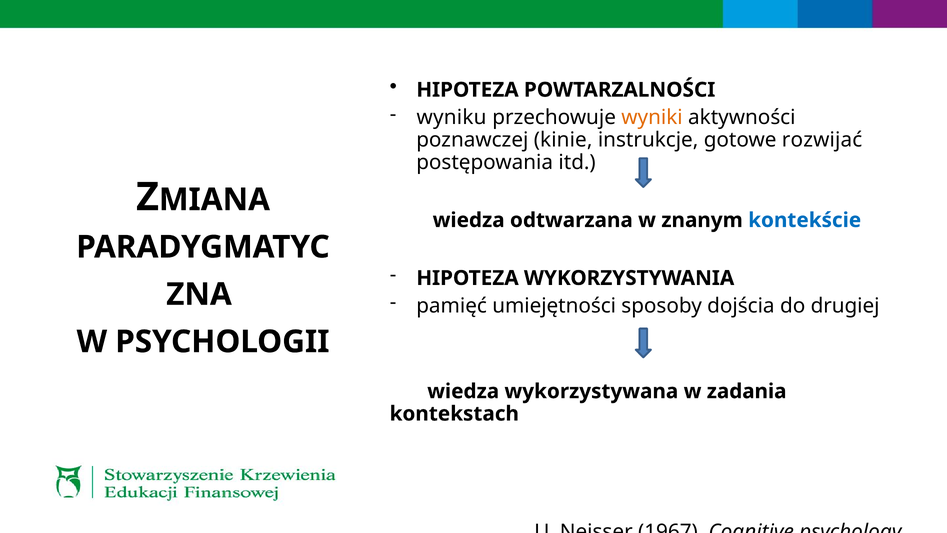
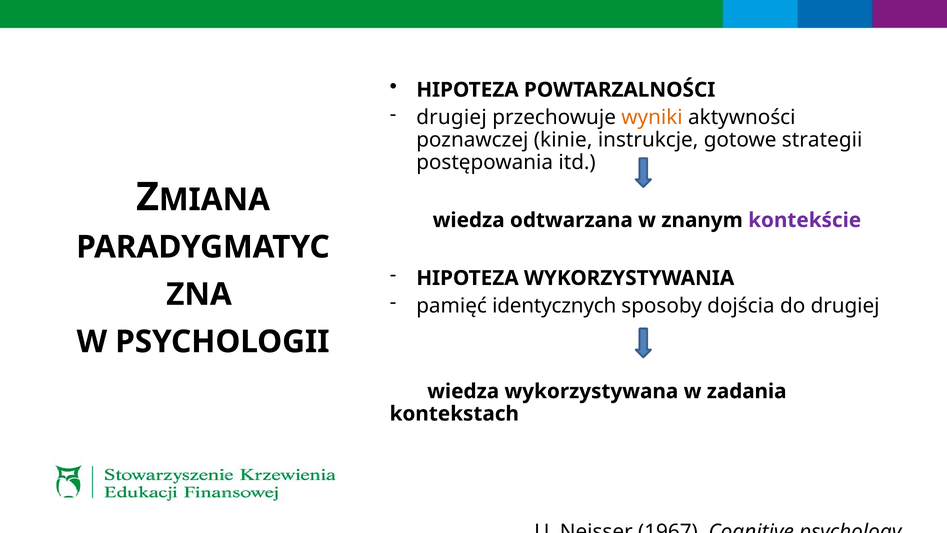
wyniku: wyniku -> drugiej (452, 117)
rozwijać: rozwijać -> strategii (822, 140)
kontekście colour: blue -> purple (805, 220)
umiejętności: umiejętności -> identycznych (554, 306)
